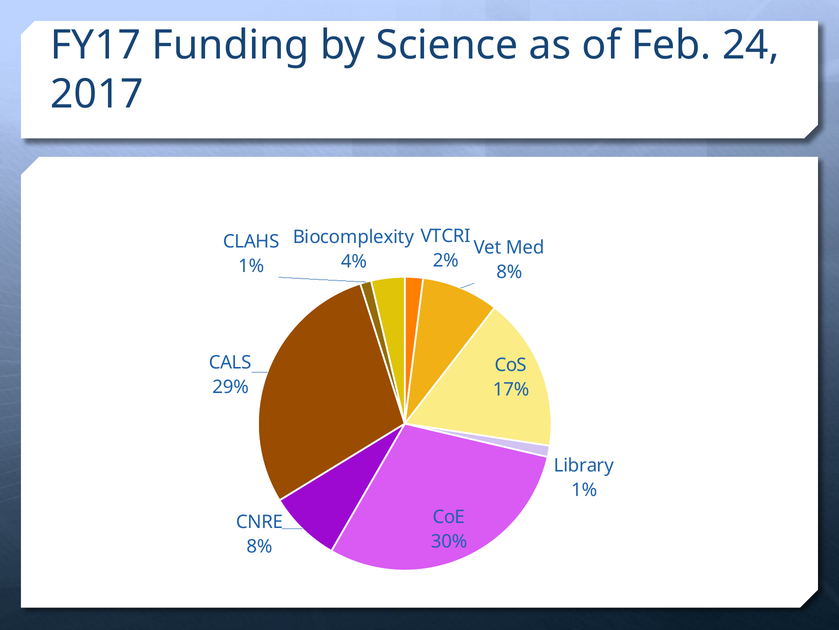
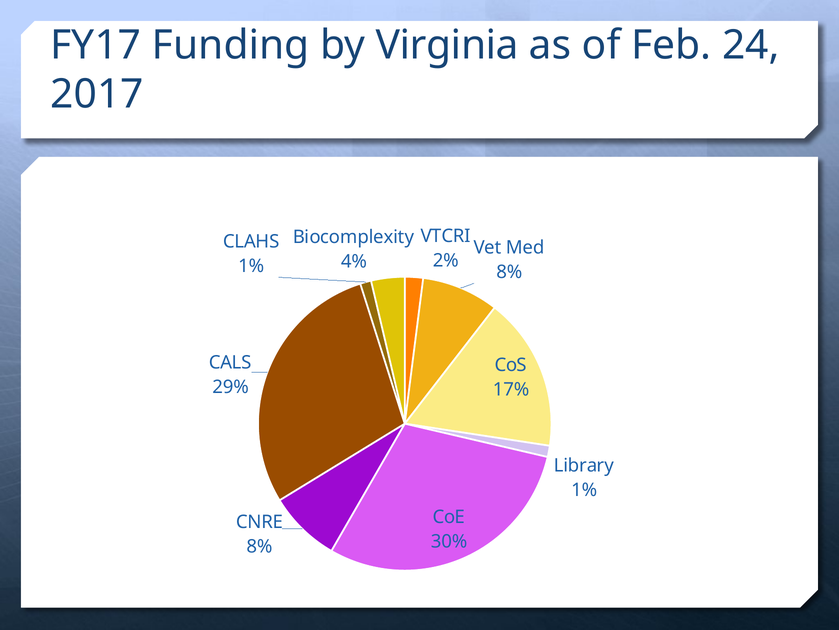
Science: Science -> Virginia (447, 45)
